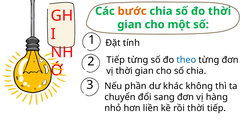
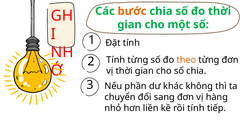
2 Tiếp: Tiếp -> Tính (116, 60)
theo colour: blue -> orange (186, 60)
rồi thời: thời -> tính (196, 108)
